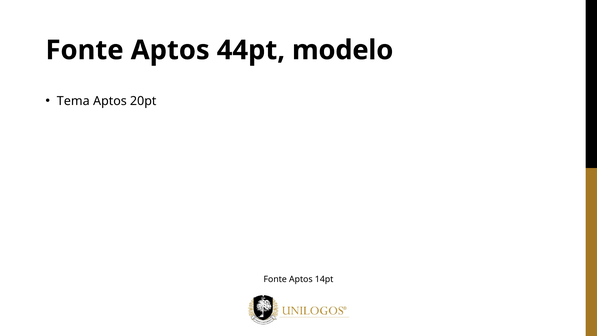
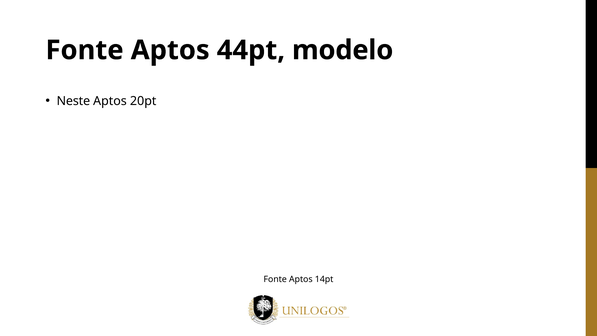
Tema: Tema -> Neste (73, 101)
